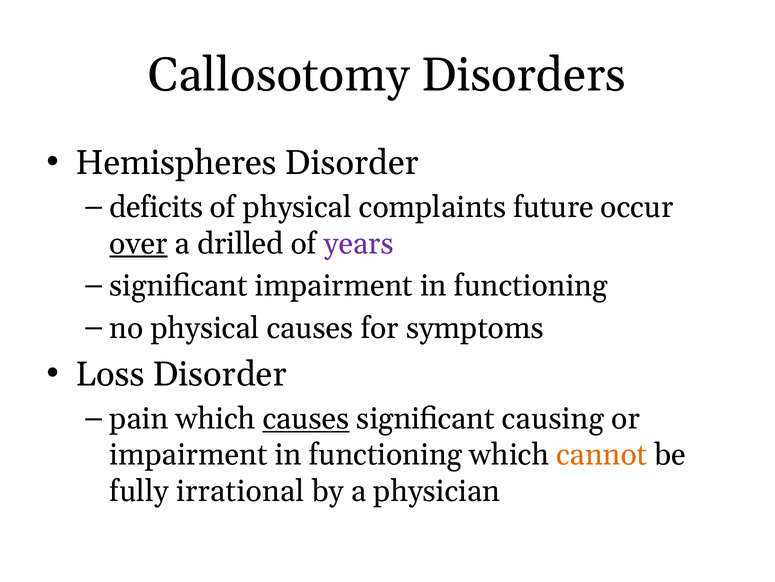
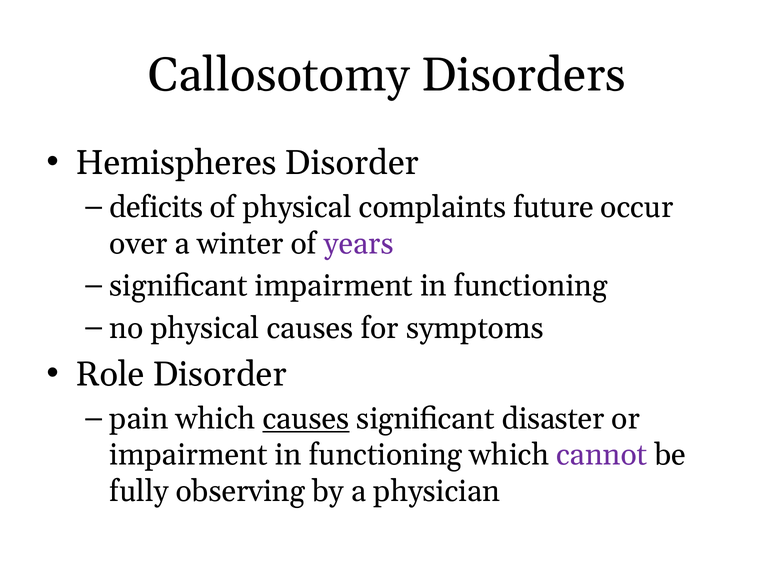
over underline: present -> none (138, 243)
drilled: drilled -> winter (240, 243)
Loss: Loss -> Role (110, 374)
causing: causing -> disaster (553, 418)
cannot colour: orange -> purple (602, 454)
irrational: irrational -> observing (240, 491)
